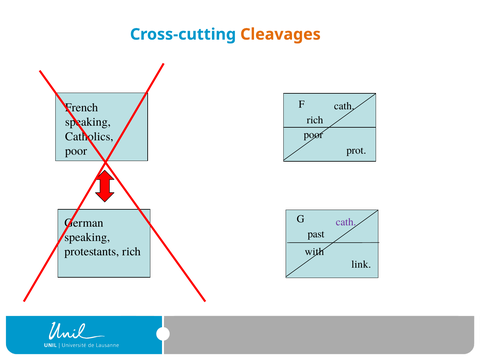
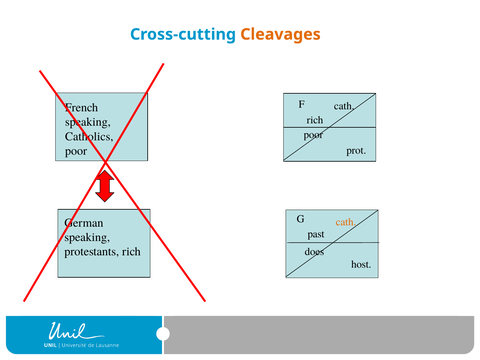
cath colour: purple -> orange (346, 222)
with: with -> does (314, 252)
link: link -> host (361, 264)
